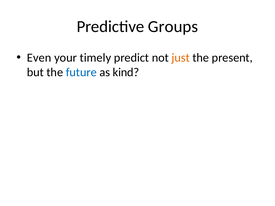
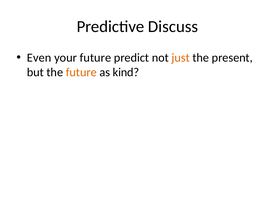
Groups: Groups -> Discuss (173, 27)
your timely: timely -> future (95, 58)
future colour: blue -> orange (81, 72)
